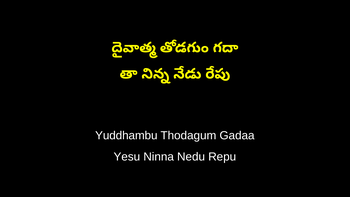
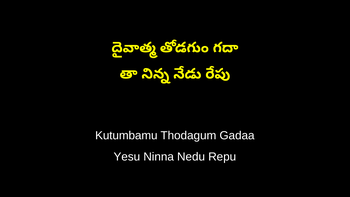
Yuddhambu: Yuddhambu -> Kutumbamu (126, 136)
